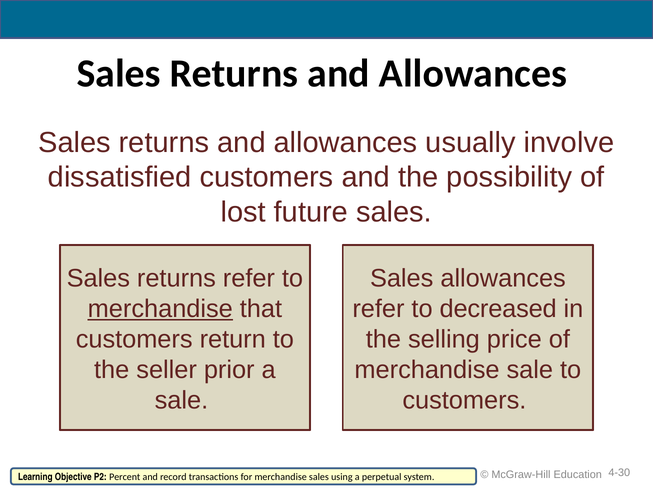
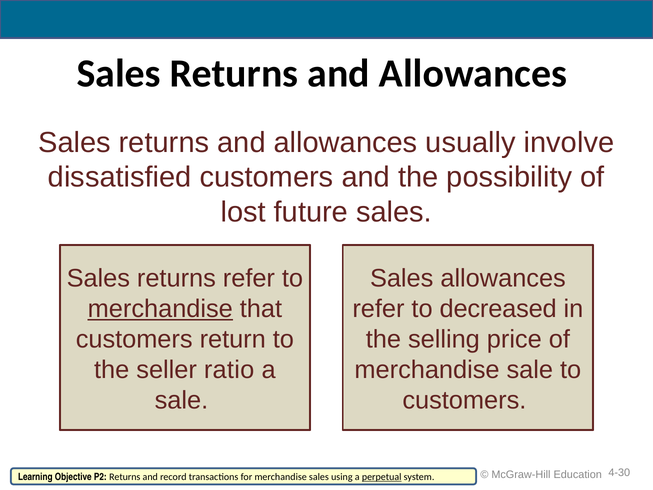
prior: prior -> ratio (229, 370)
P2 Percent: Percent -> Returns (125, 477)
perpetual underline: none -> present (382, 477)
